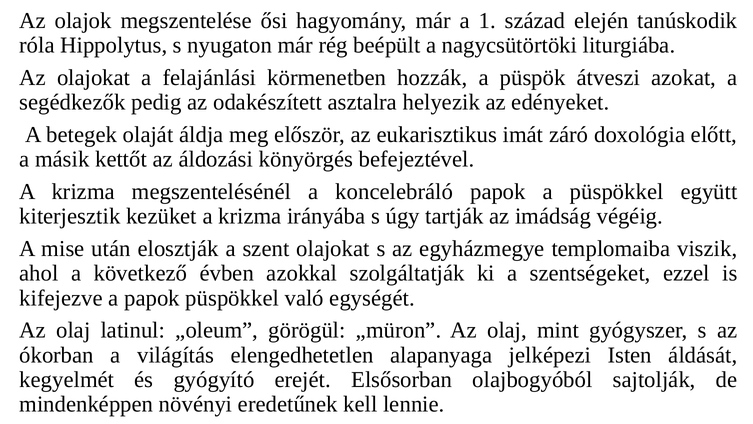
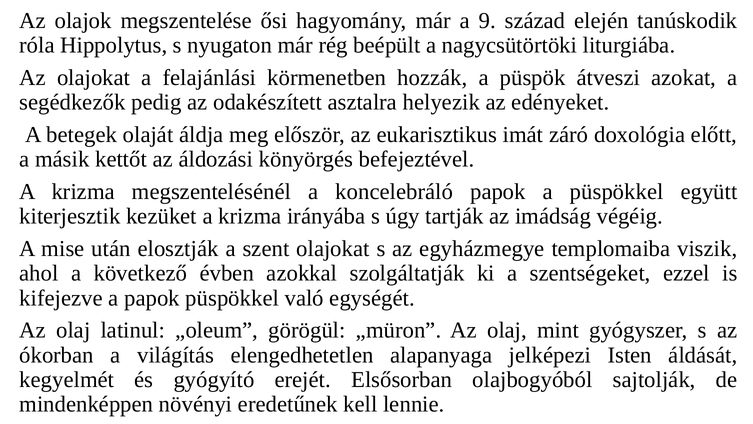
1: 1 -> 9 (487, 21)
